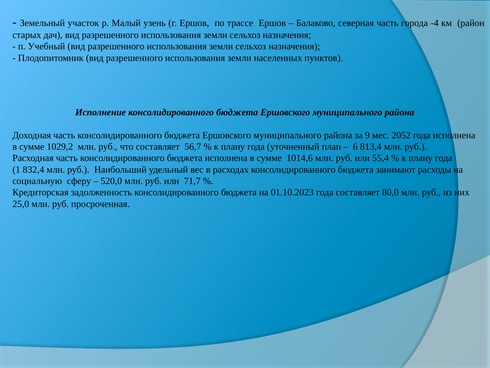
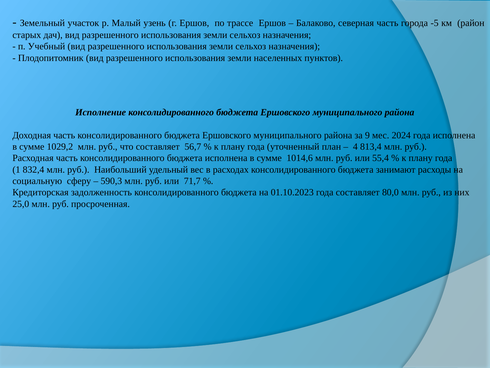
-4: -4 -> -5 (435, 23)
2052: 2052 -> 2024 (401, 135)
6: 6 -> 4 (355, 146)
520,0: 520,0 -> 590,3 (111, 181)
